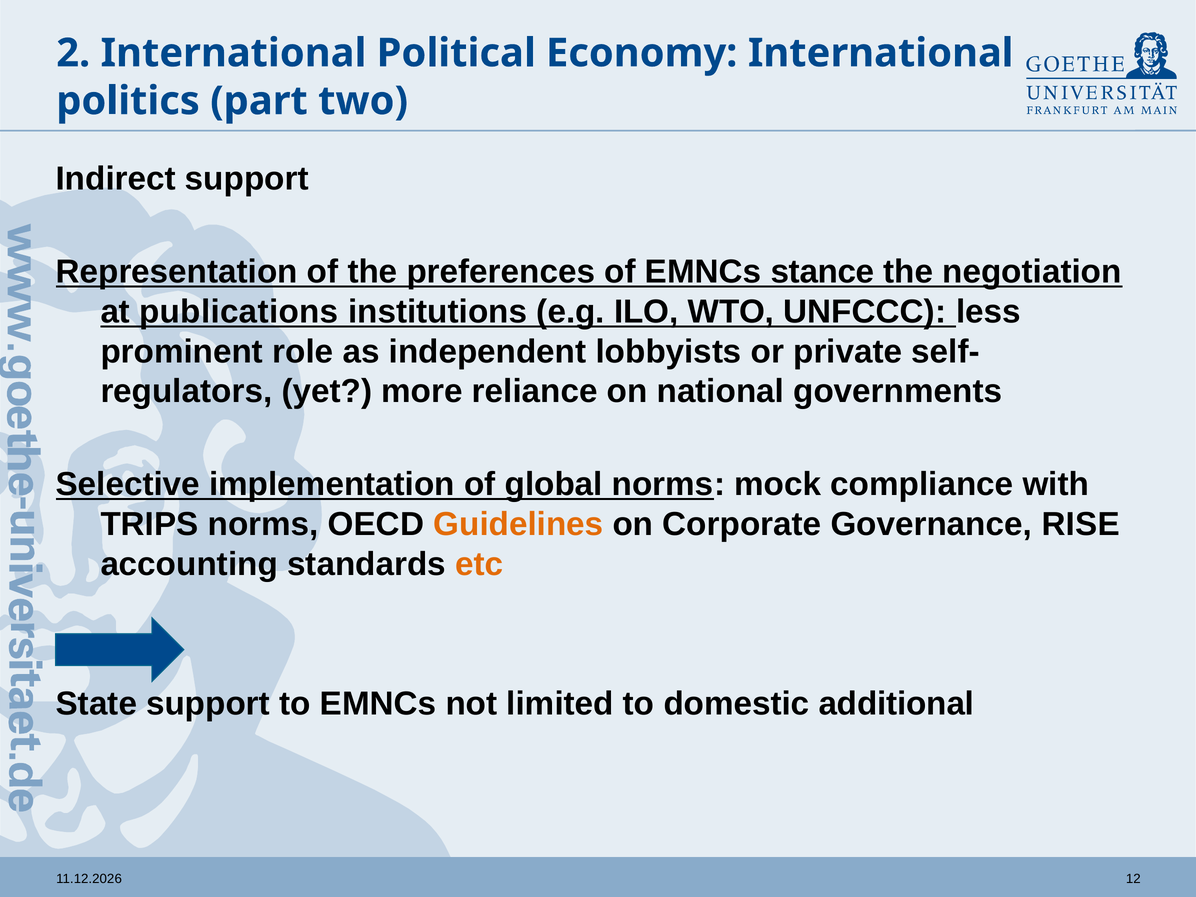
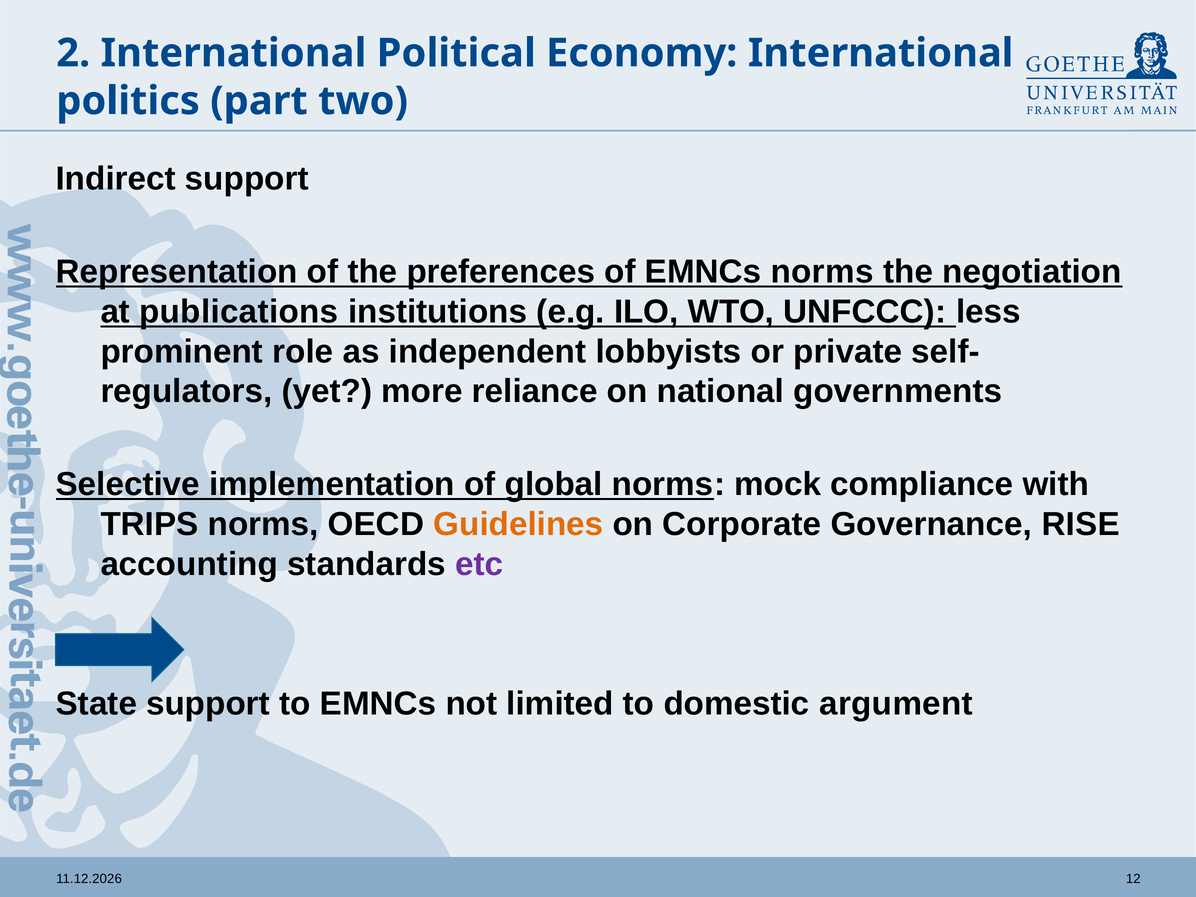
EMNCs stance: stance -> norms (822, 272)
etc colour: orange -> purple (479, 564)
additional: additional -> argument (896, 704)
